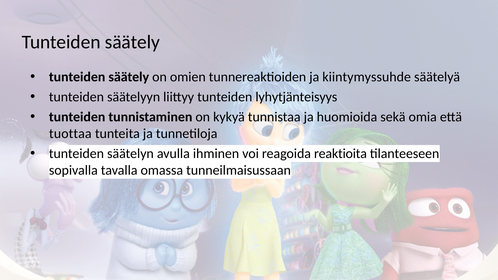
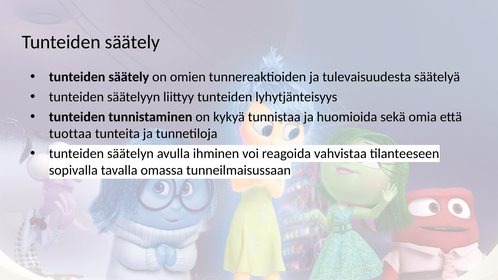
kiintymyssuhde: kiintymyssuhde -> tulevaisuudesta (367, 77)
reaktioita: reaktioita -> vahvistaa (340, 154)
